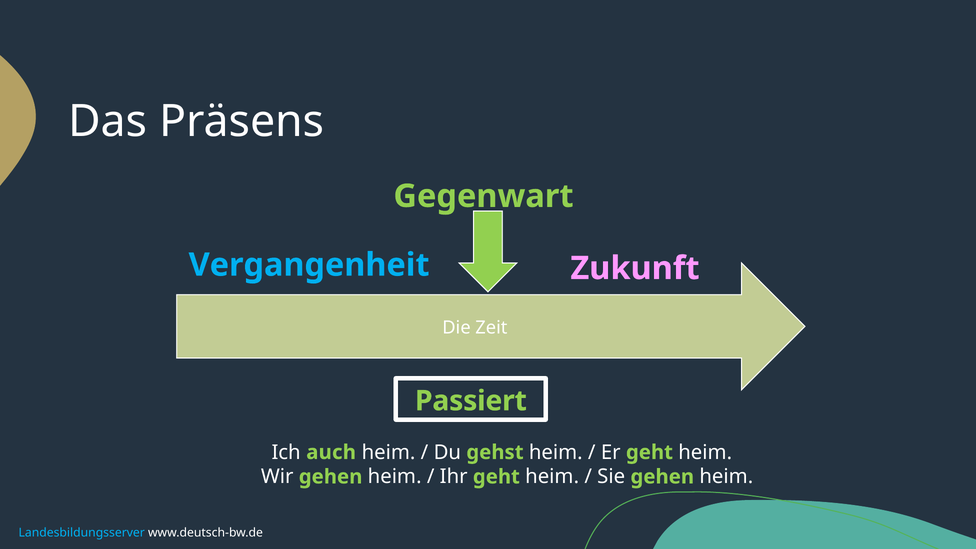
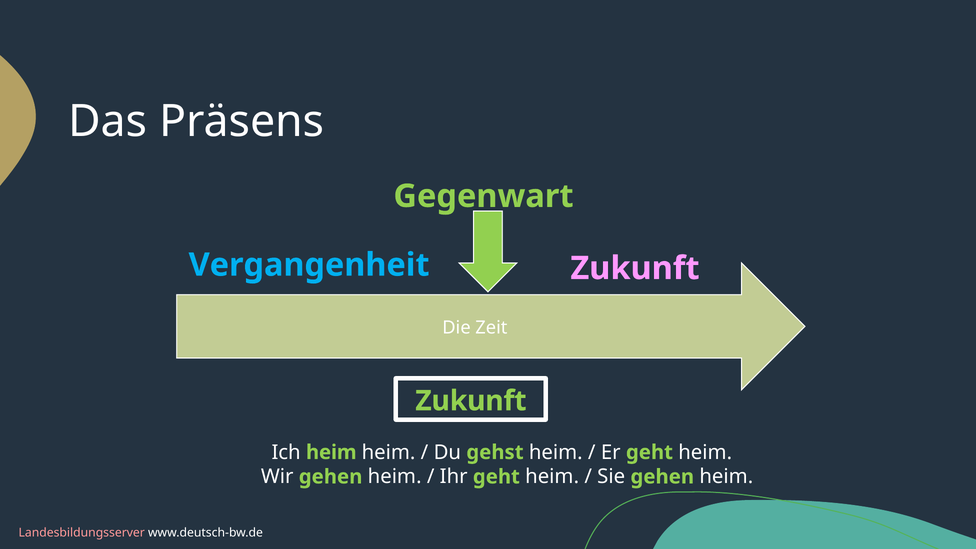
Passiert: Passiert -> Zukunft (471, 401)
Ich auch: auch -> heim (331, 452)
Landesbildungsserver colour: light blue -> pink (82, 533)
